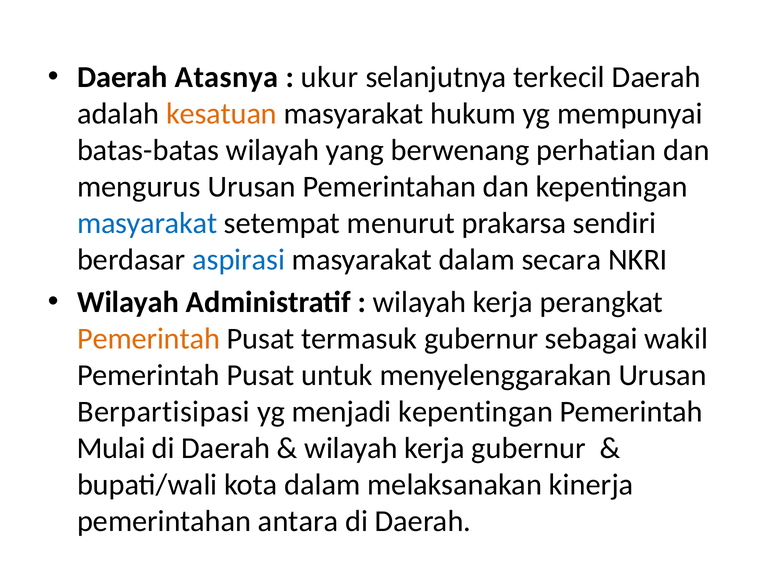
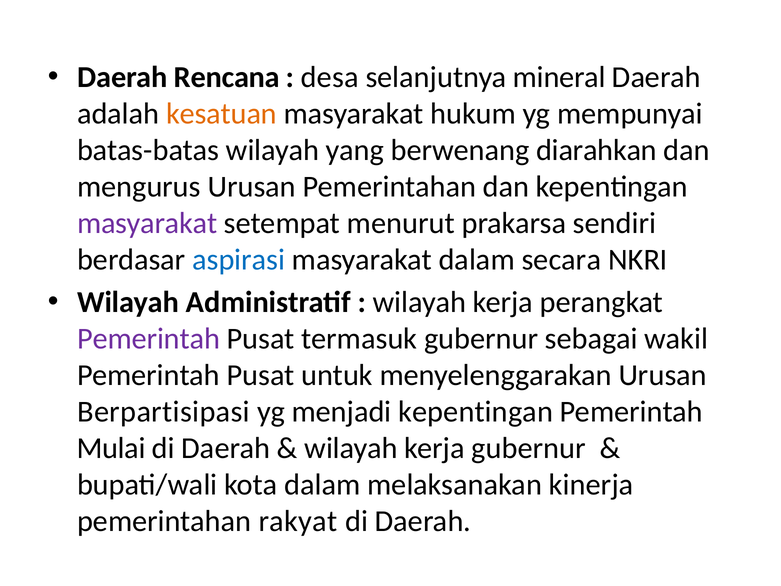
Atasnya: Atasnya -> Rencana (227, 77)
ukur: ukur -> desa (330, 77)
terkecil: terkecil -> mineral (559, 77)
perhatian: perhatian -> diarahkan (597, 150)
masyarakat colour: blue -> purple (147, 223)
Pemerintah colour: orange -> purple (149, 339)
antara: antara -> rakyat (298, 521)
